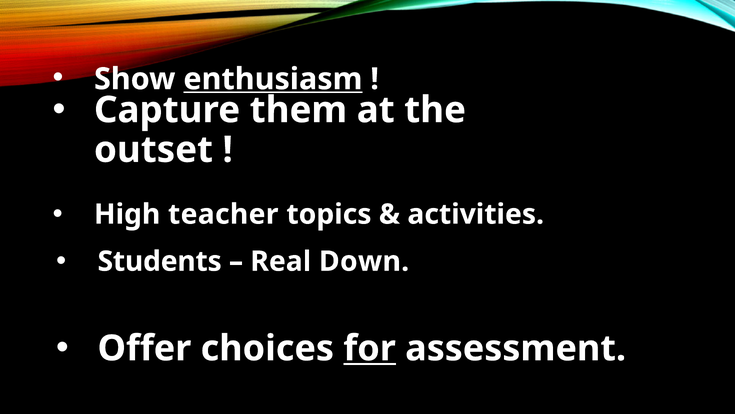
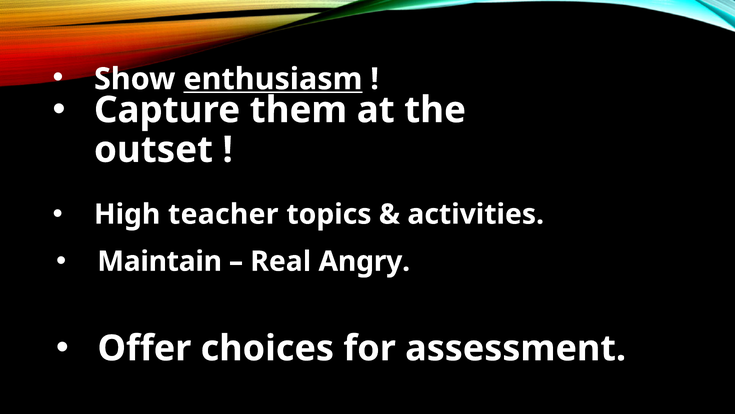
Students: Students -> Maintain (160, 261)
Down: Down -> Angry (364, 261)
for underline: present -> none (370, 348)
